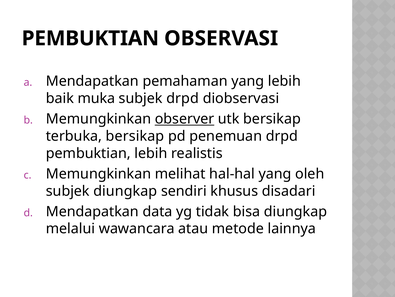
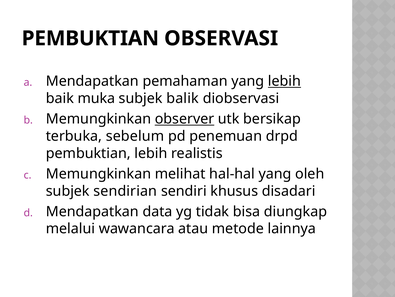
lebih underline: none -> present (284, 81)
subjek drpd: drpd -> balik (183, 98)
terbuka bersikap: bersikap -> sebelum (135, 136)
subjek diungkap: diungkap -> sendirian (125, 191)
